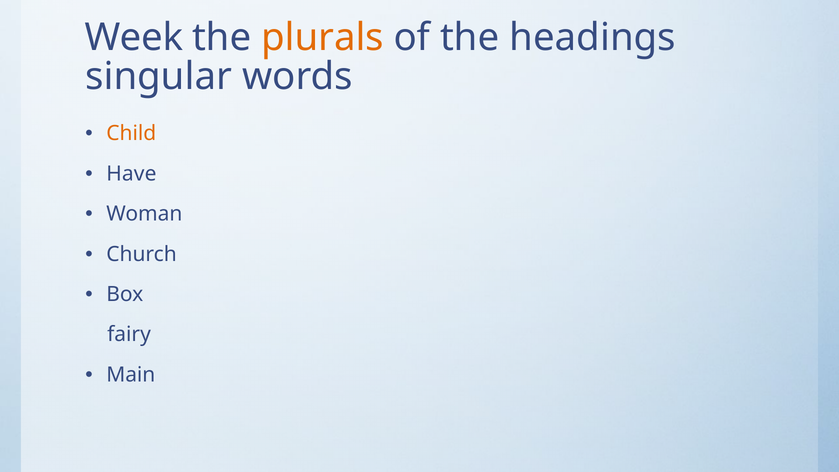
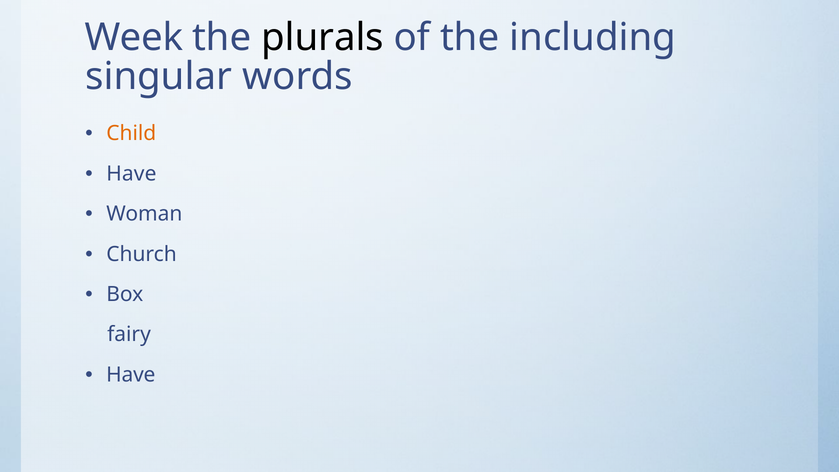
plurals colour: orange -> black (323, 37)
headings: headings -> including (593, 37)
Main: Main -> Have (131, 375)
